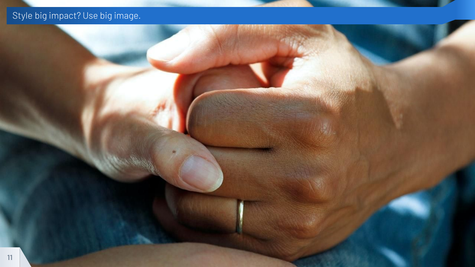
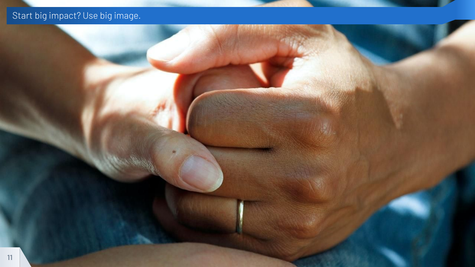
Style: Style -> Start (23, 16)
